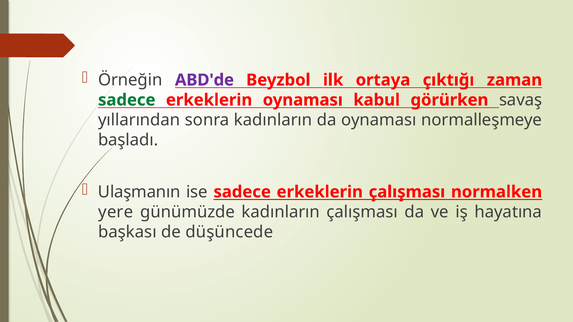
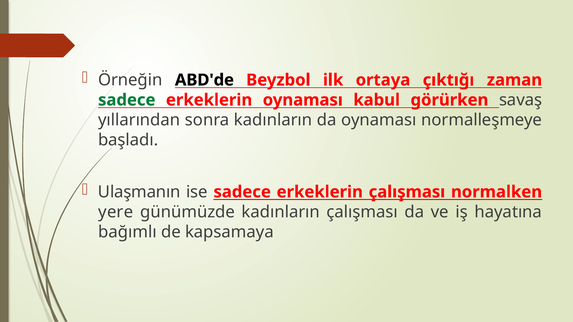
ABD'de colour: purple -> black (204, 80)
başkası: başkası -> bağımlı (127, 232)
düşüncede: düşüncede -> kapsamaya (229, 232)
